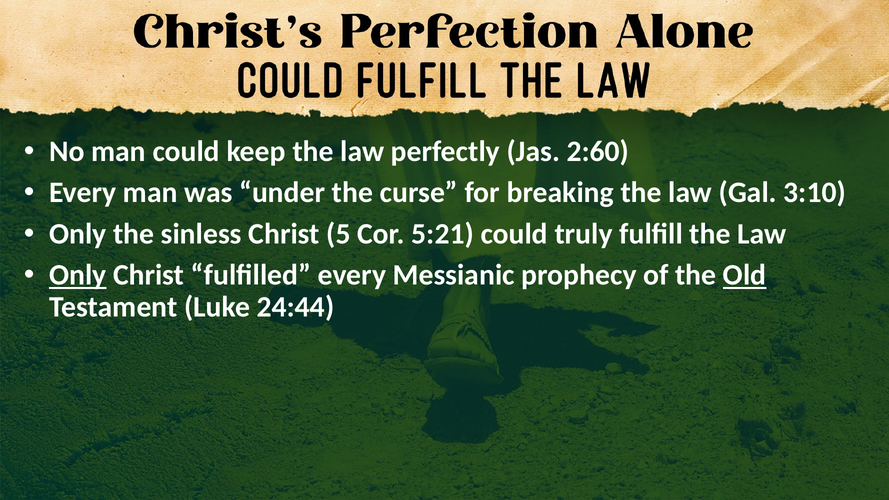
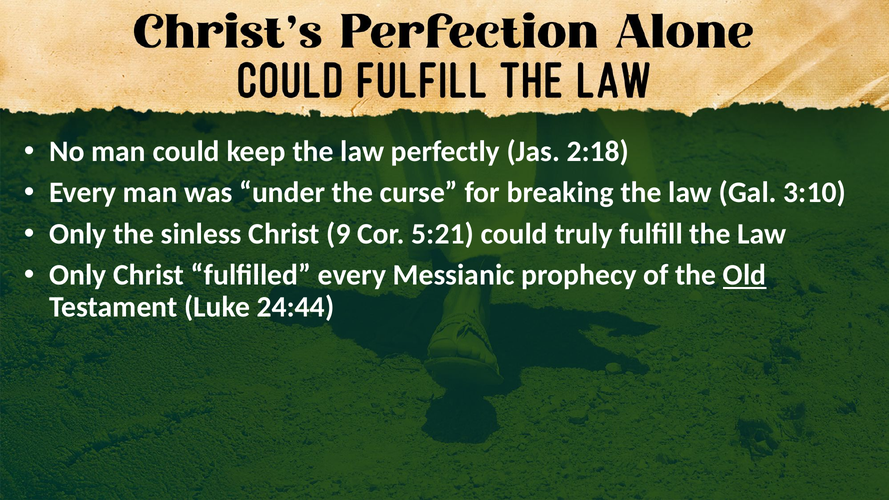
2:60: 2:60 -> 2:18 (598, 151)
5: 5 -> 9 (338, 234)
Only underline: present -> none (78, 275)
